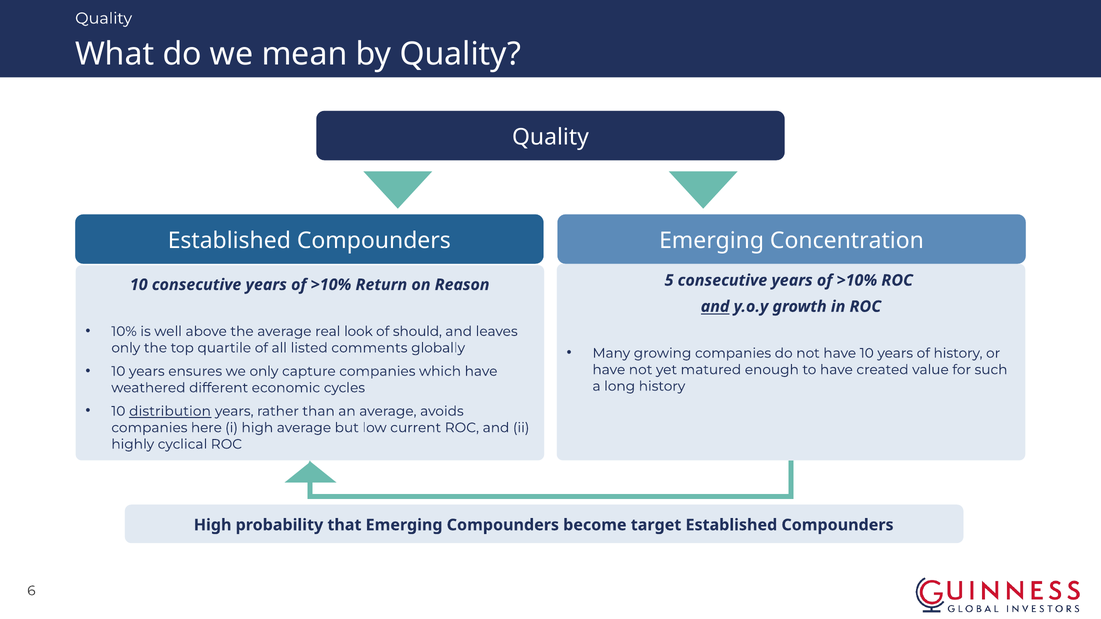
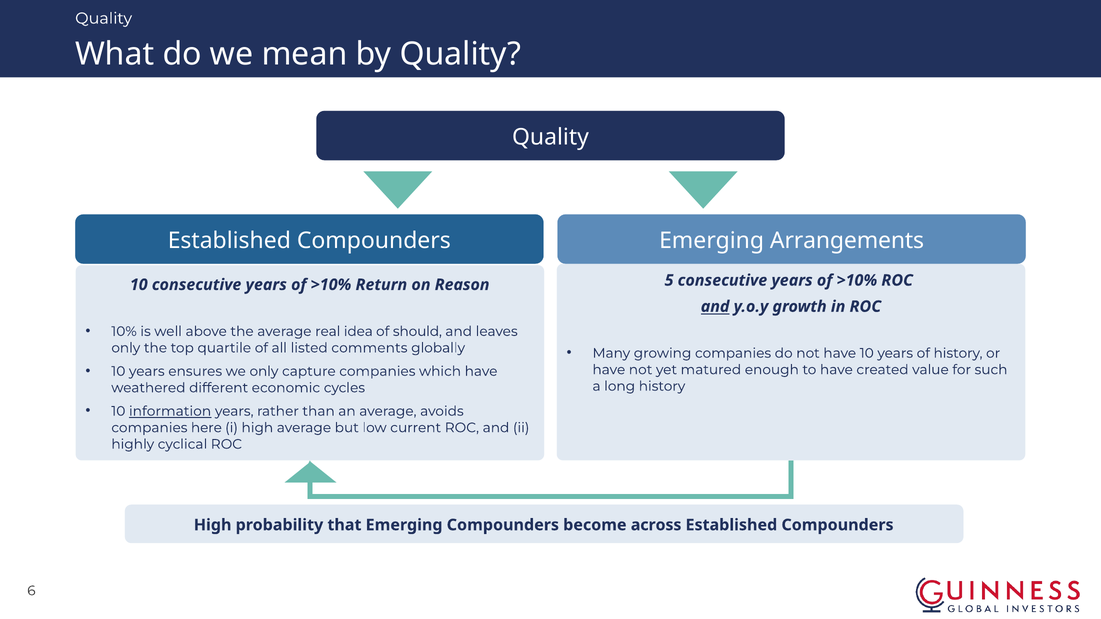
Concentration: Concentration -> Arrangements (847, 241)
look: look -> idea (358, 332)
distribution: distribution -> information (170, 411)
target: target -> across (656, 525)
